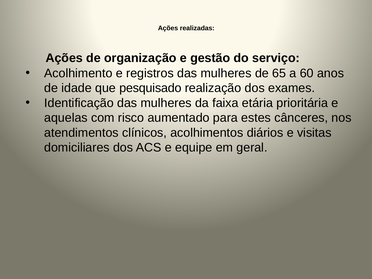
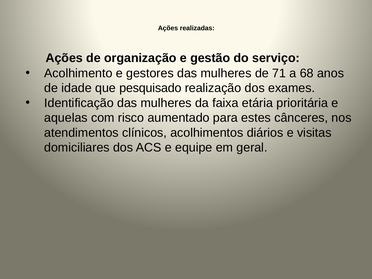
registros: registros -> gestores (150, 73)
65: 65 -> 71 (279, 73)
60: 60 -> 68 (307, 73)
